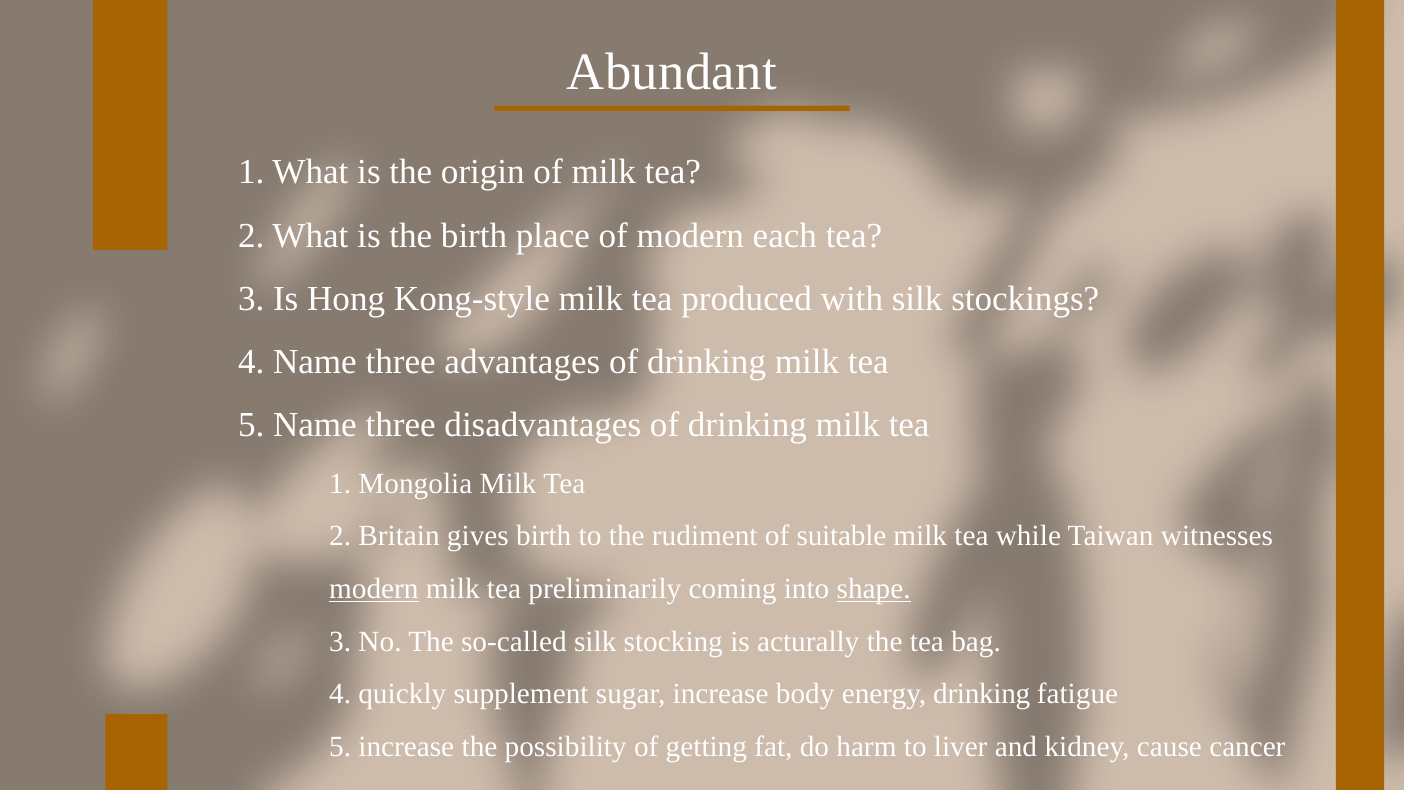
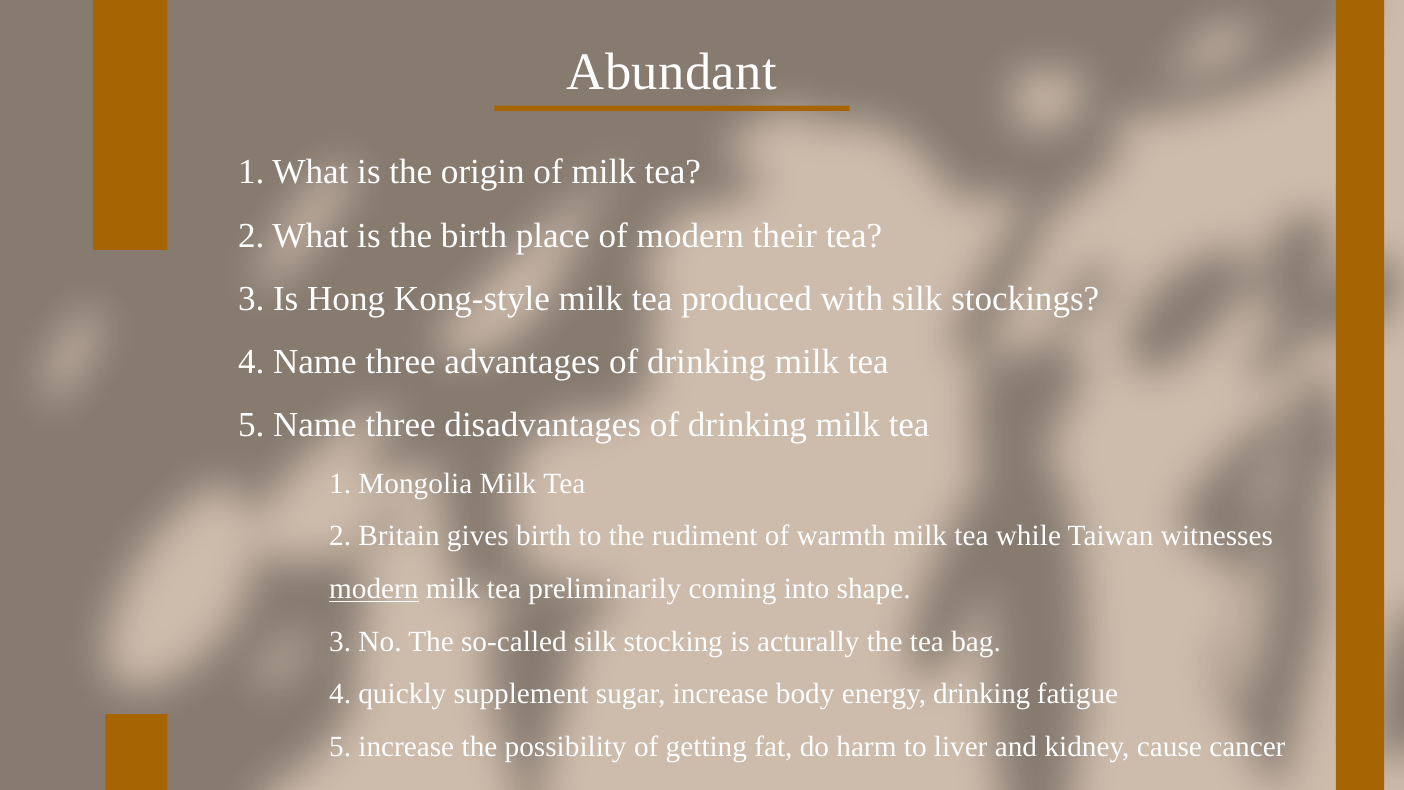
each: each -> their (785, 235)
suitable: suitable -> warmth (841, 536)
shape underline: present -> none (874, 589)
